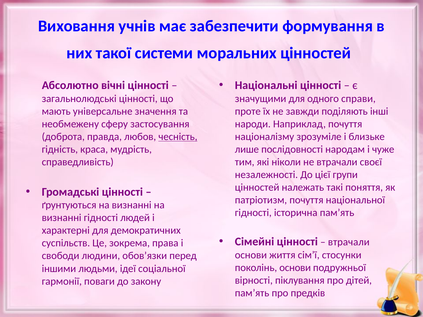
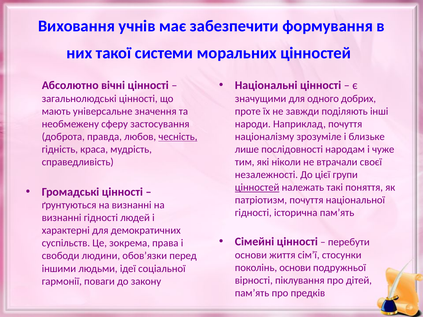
справи: справи -> добрих (359, 99)
цінностей underline: none -> present (257, 187)
втрачали: втрачали -> перебути (349, 242)
